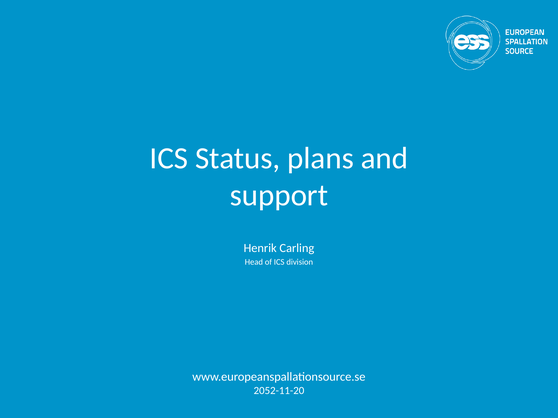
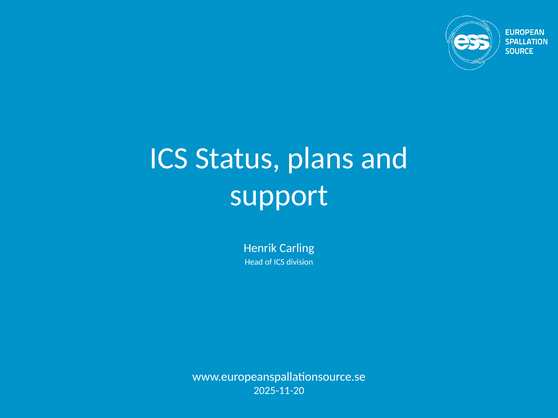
2052-11-20: 2052-11-20 -> 2025-11-20 (279, 391)
